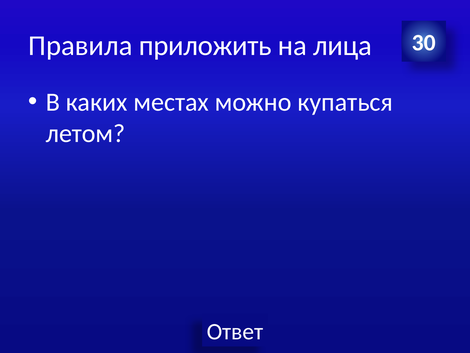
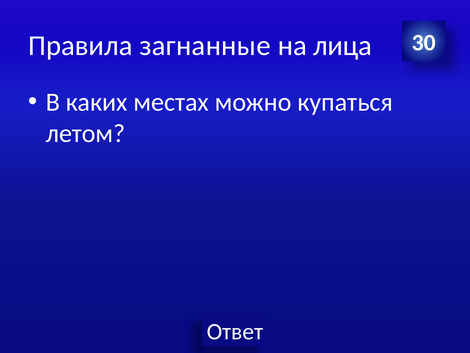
приложить: приложить -> загнанные (205, 45)
